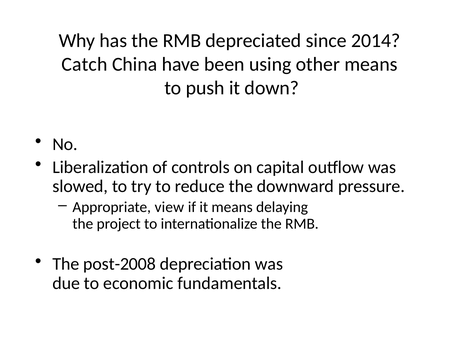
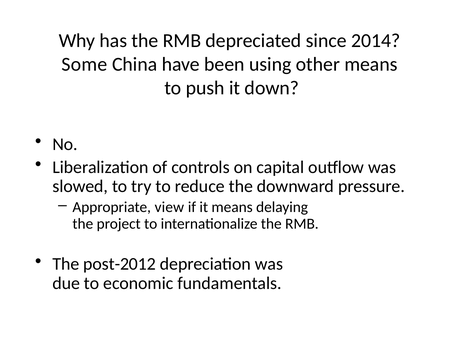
Catch: Catch -> Some (84, 64)
post-2008: post-2008 -> post-2012 (120, 264)
